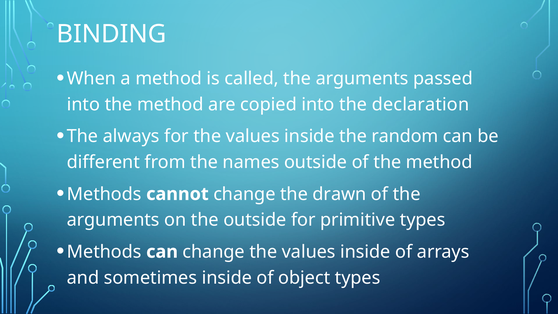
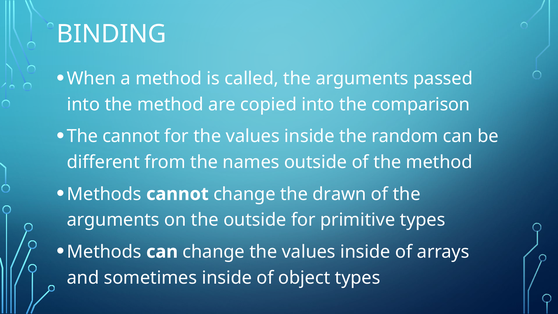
declaration: declaration -> comparison (421, 104)
The always: always -> cannot (131, 136)
